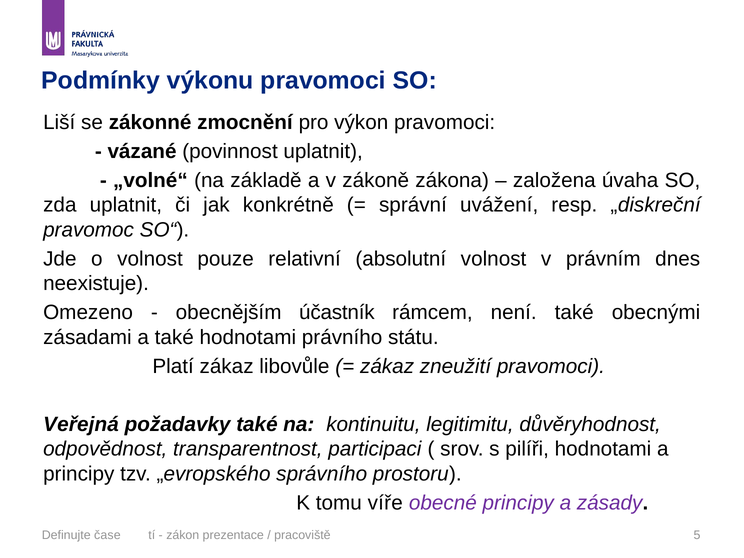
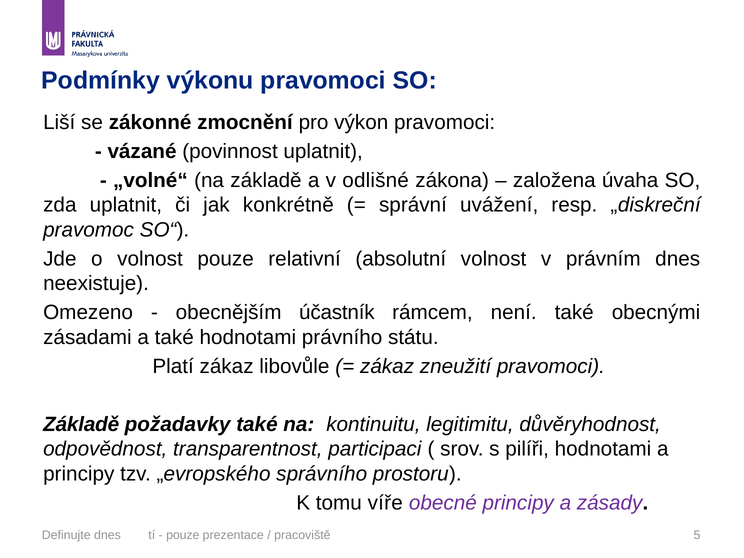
zákoně: zákoně -> odlišné (376, 180)
Veřejná: Veřejná -> Základě (81, 424)
Definujte čase: čase -> dnes (107, 535)
zákon: zákon -> pouze (183, 535)
